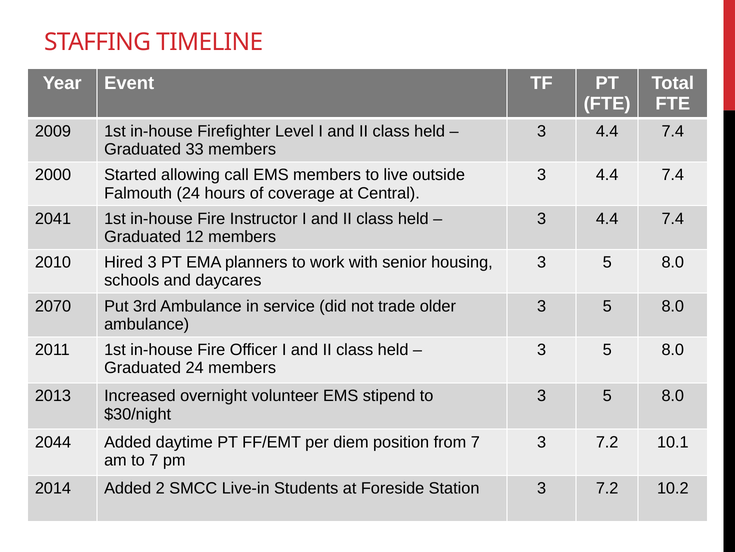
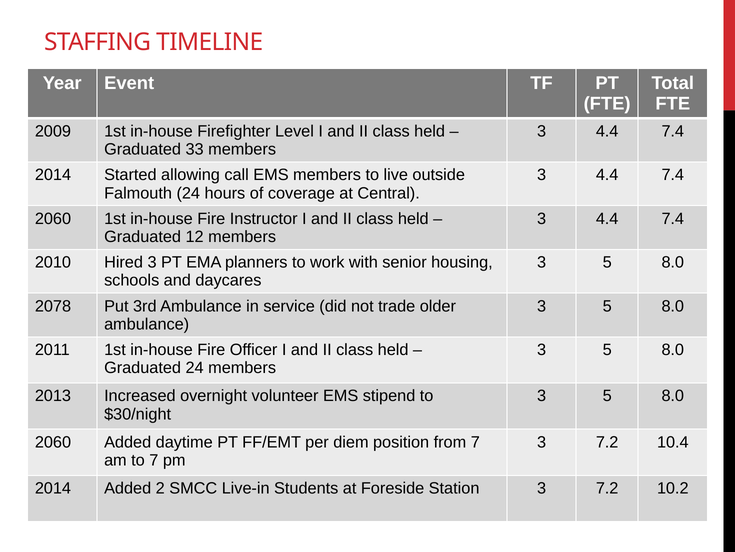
2000: 2000 -> 2014 (53, 175)
2041: 2041 -> 2060 (53, 218)
2070: 2070 -> 2078 (53, 306)
2044: 2044 -> 2060 (53, 442)
10.1: 10.1 -> 10.4 (673, 442)
